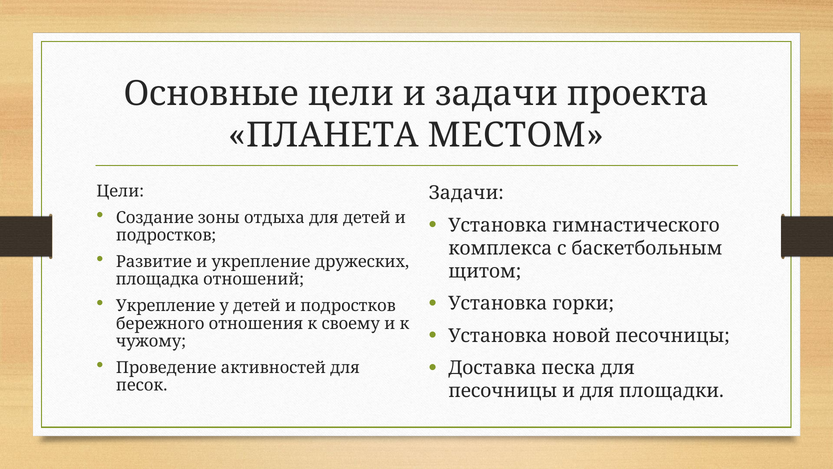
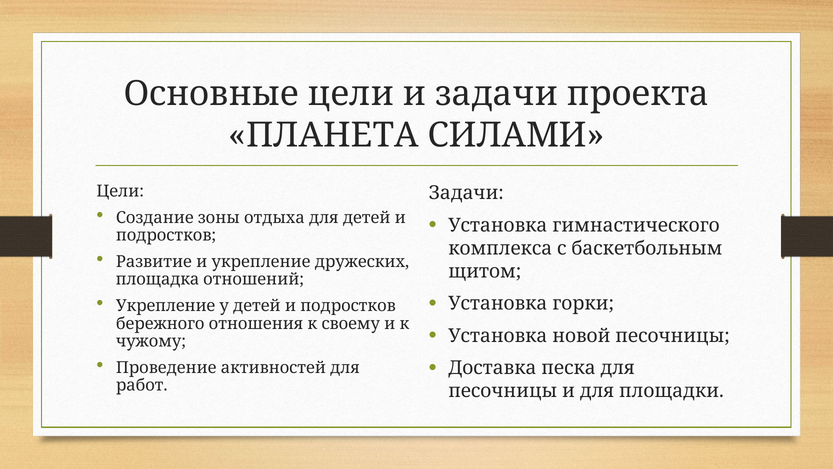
МЕСТОМ: МЕСТОМ -> СИЛАМИ (516, 135)
песок: песок -> работ (142, 385)
